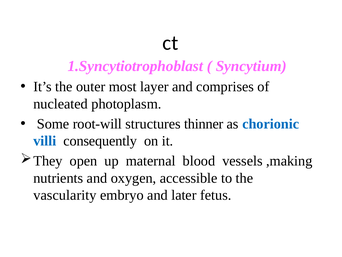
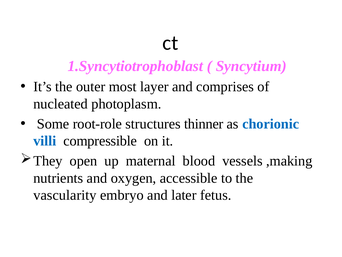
root-will: root-will -> root-role (97, 124)
consequently: consequently -> compressible (100, 141)
